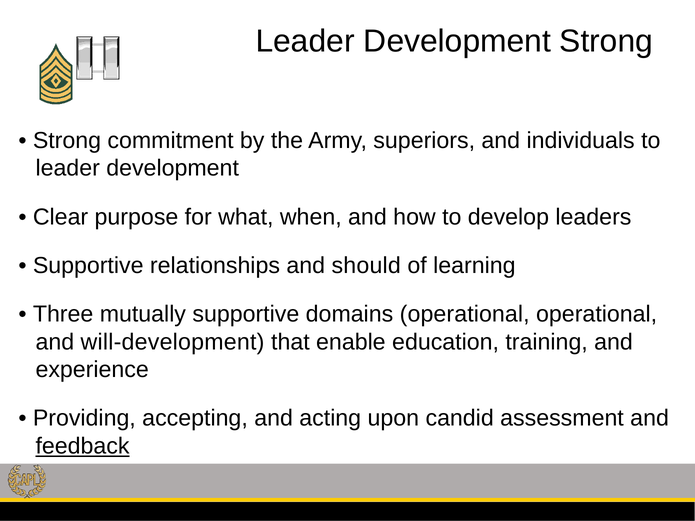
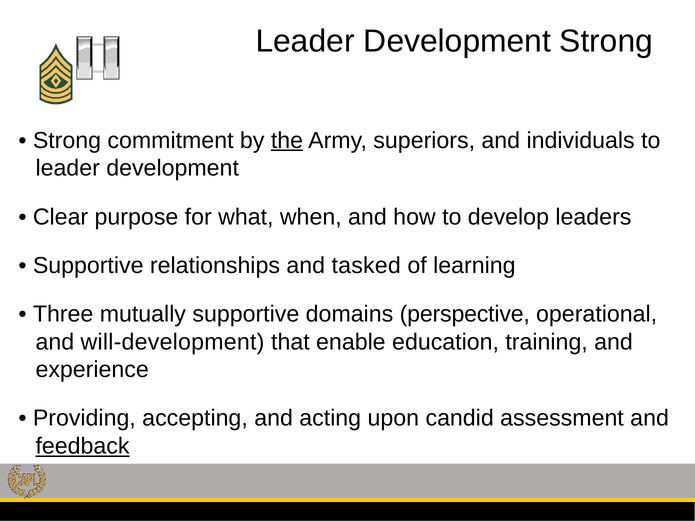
the underline: none -> present (287, 141)
should: should -> tasked (366, 266)
domains operational: operational -> perspective (465, 314)
